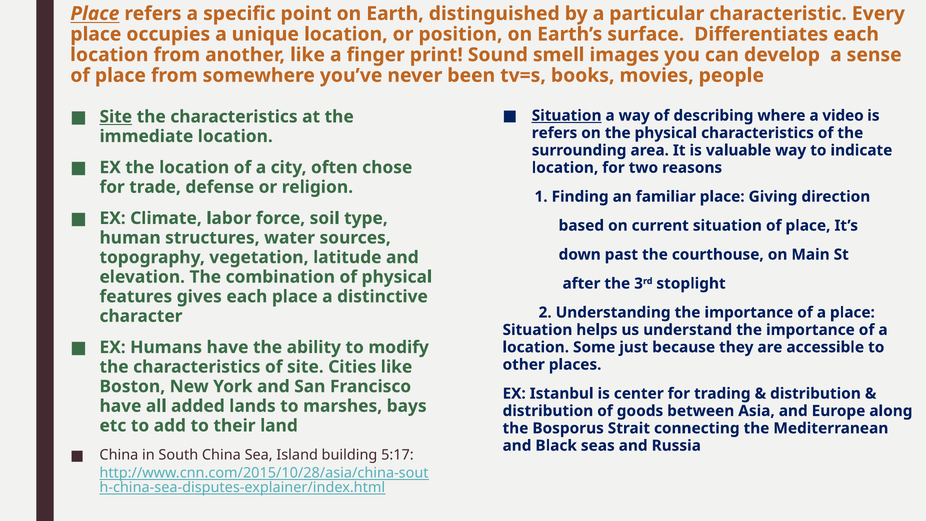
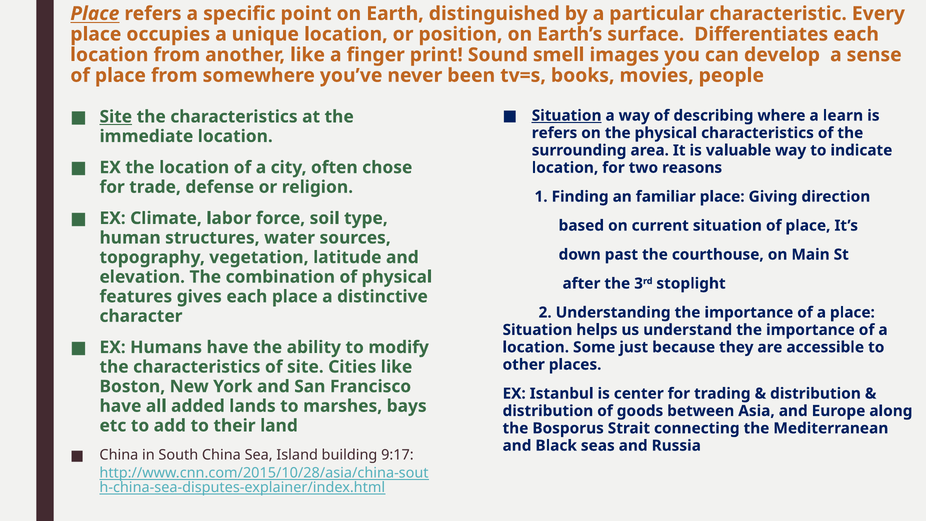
video: video -> learn (843, 116)
5:17: 5:17 -> 9:17 (397, 455)
